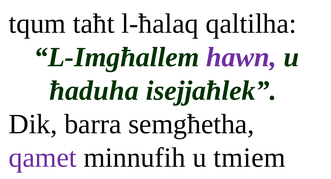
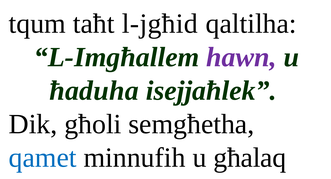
l-ħalaq: l-ħalaq -> l-jgħid (160, 24)
barra: barra -> għoli (93, 124)
qamet colour: purple -> blue (43, 157)
tmiem: tmiem -> għalaq (250, 157)
